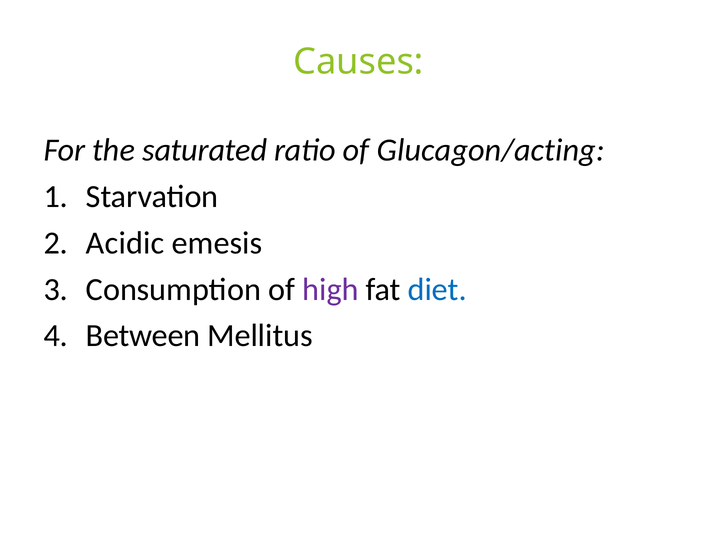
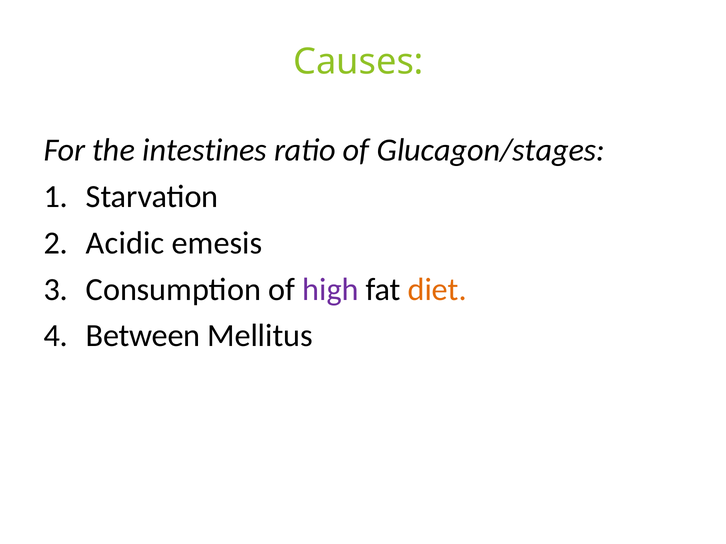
saturated: saturated -> intestines (205, 150)
Glucagon/acting: Glucagon/acting -> Glucagon/stages (491, 150)
diet colour: blue -> orange (437, 290)
